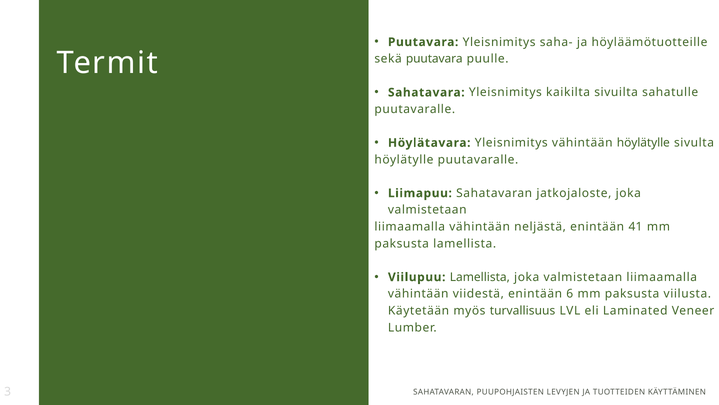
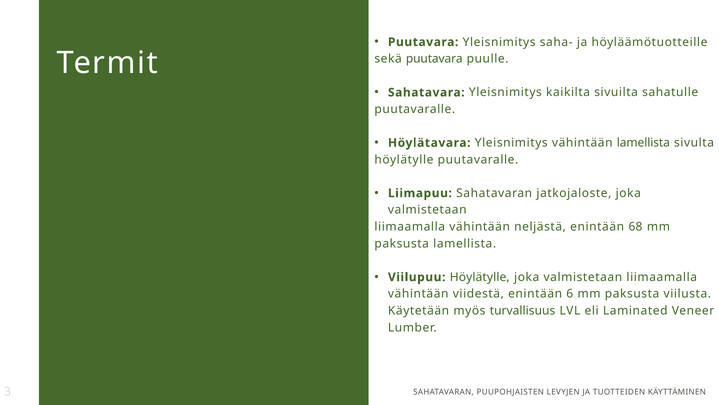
vähintään höylätylle: höylätylle -> lamellista (643, 143)
41: 41 -> 68 (635, 227)
Viilupuu Lamellista: Lamellista -> Höylätylle (480, 277)
